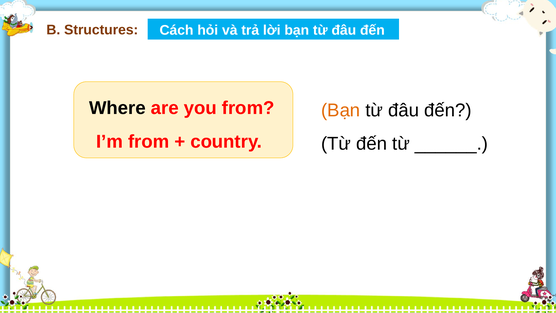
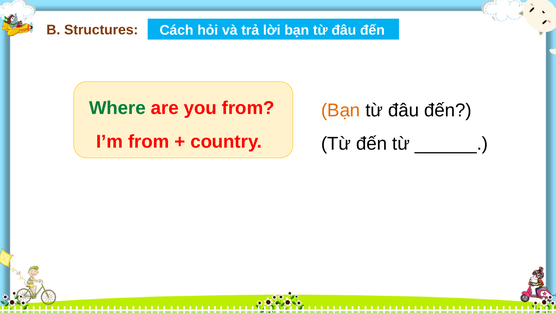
Where colour: black -> green (117, 108)
